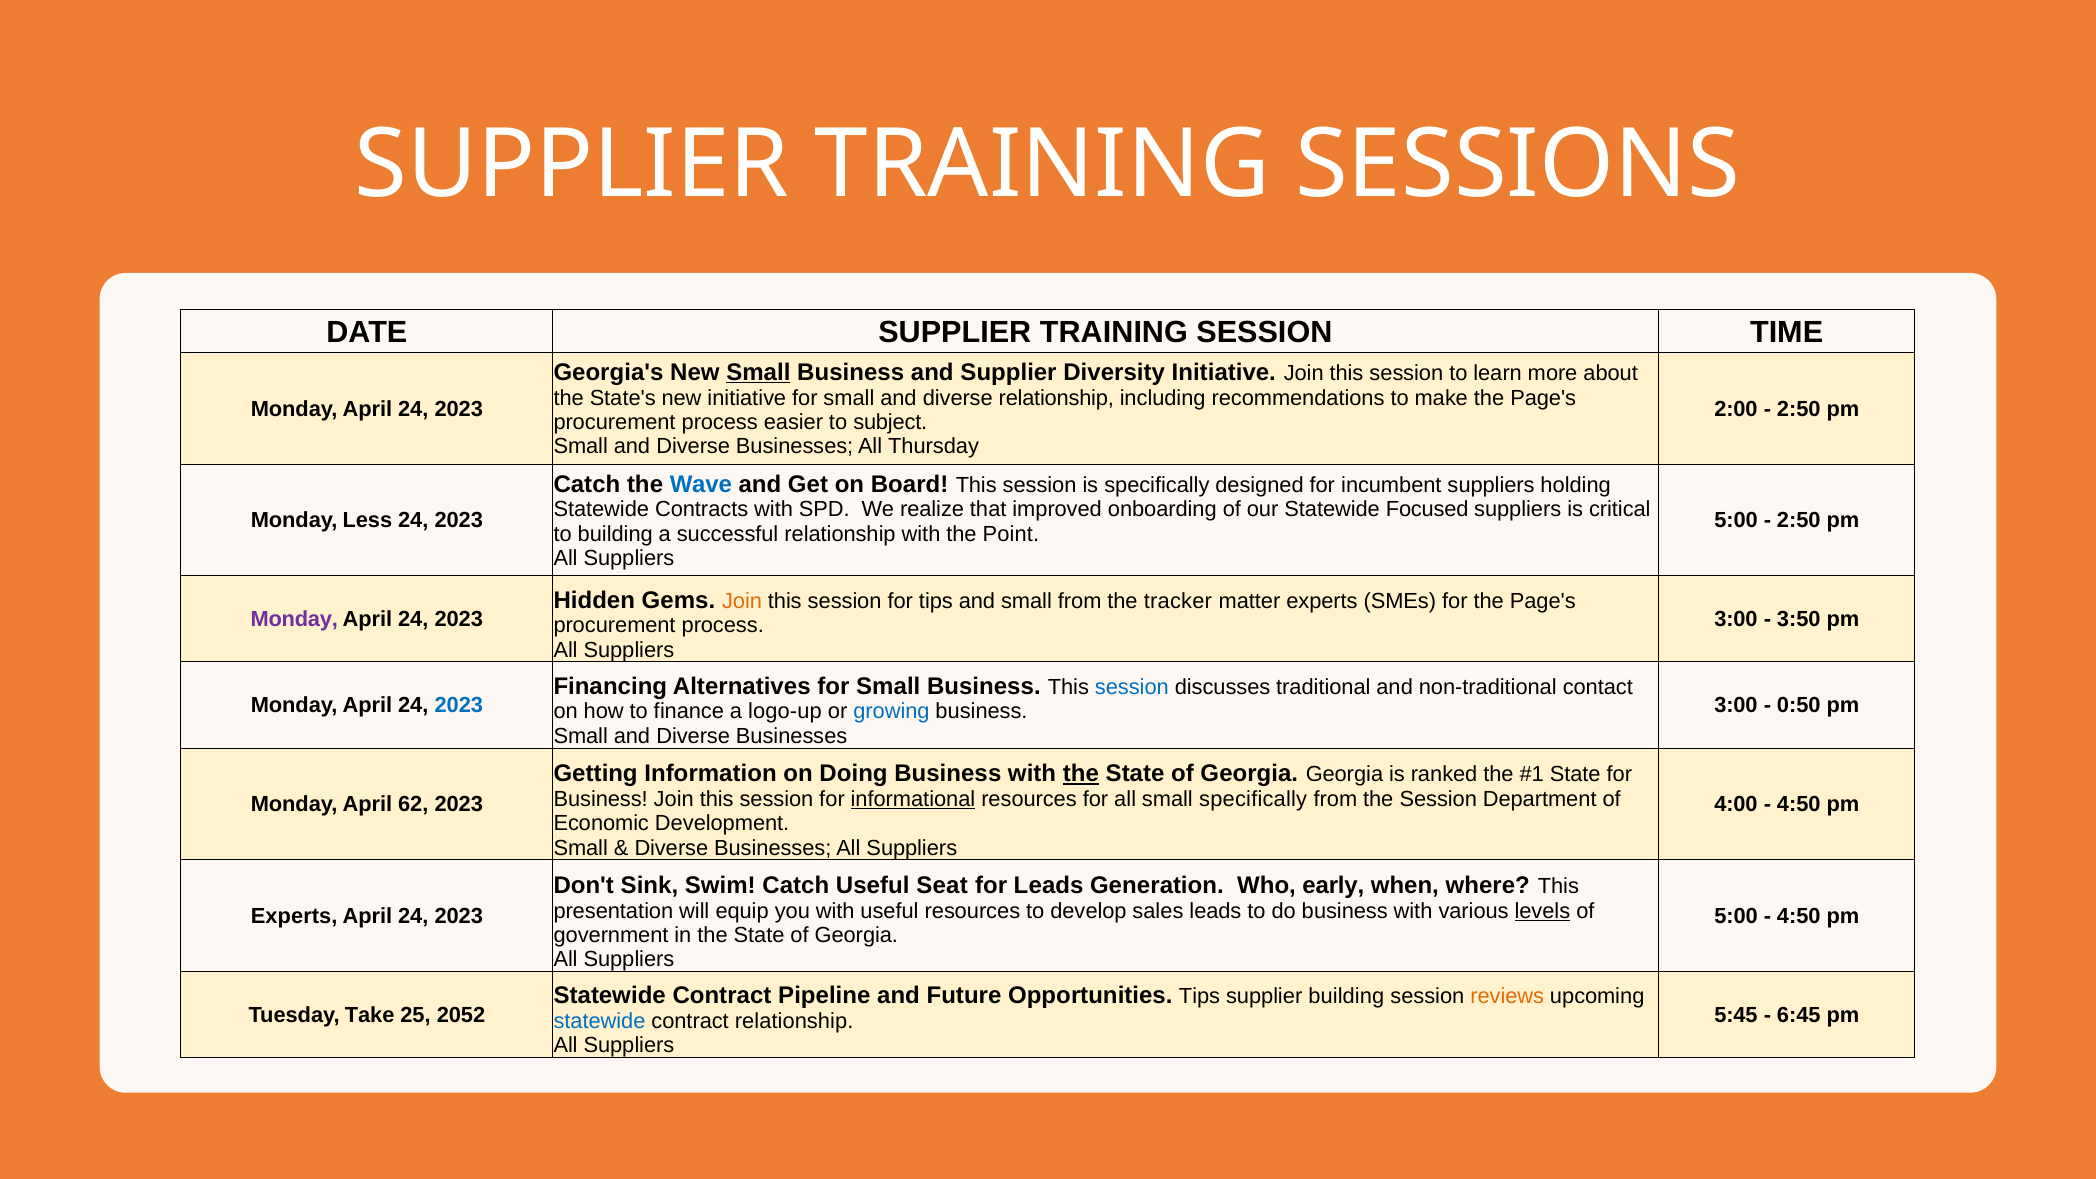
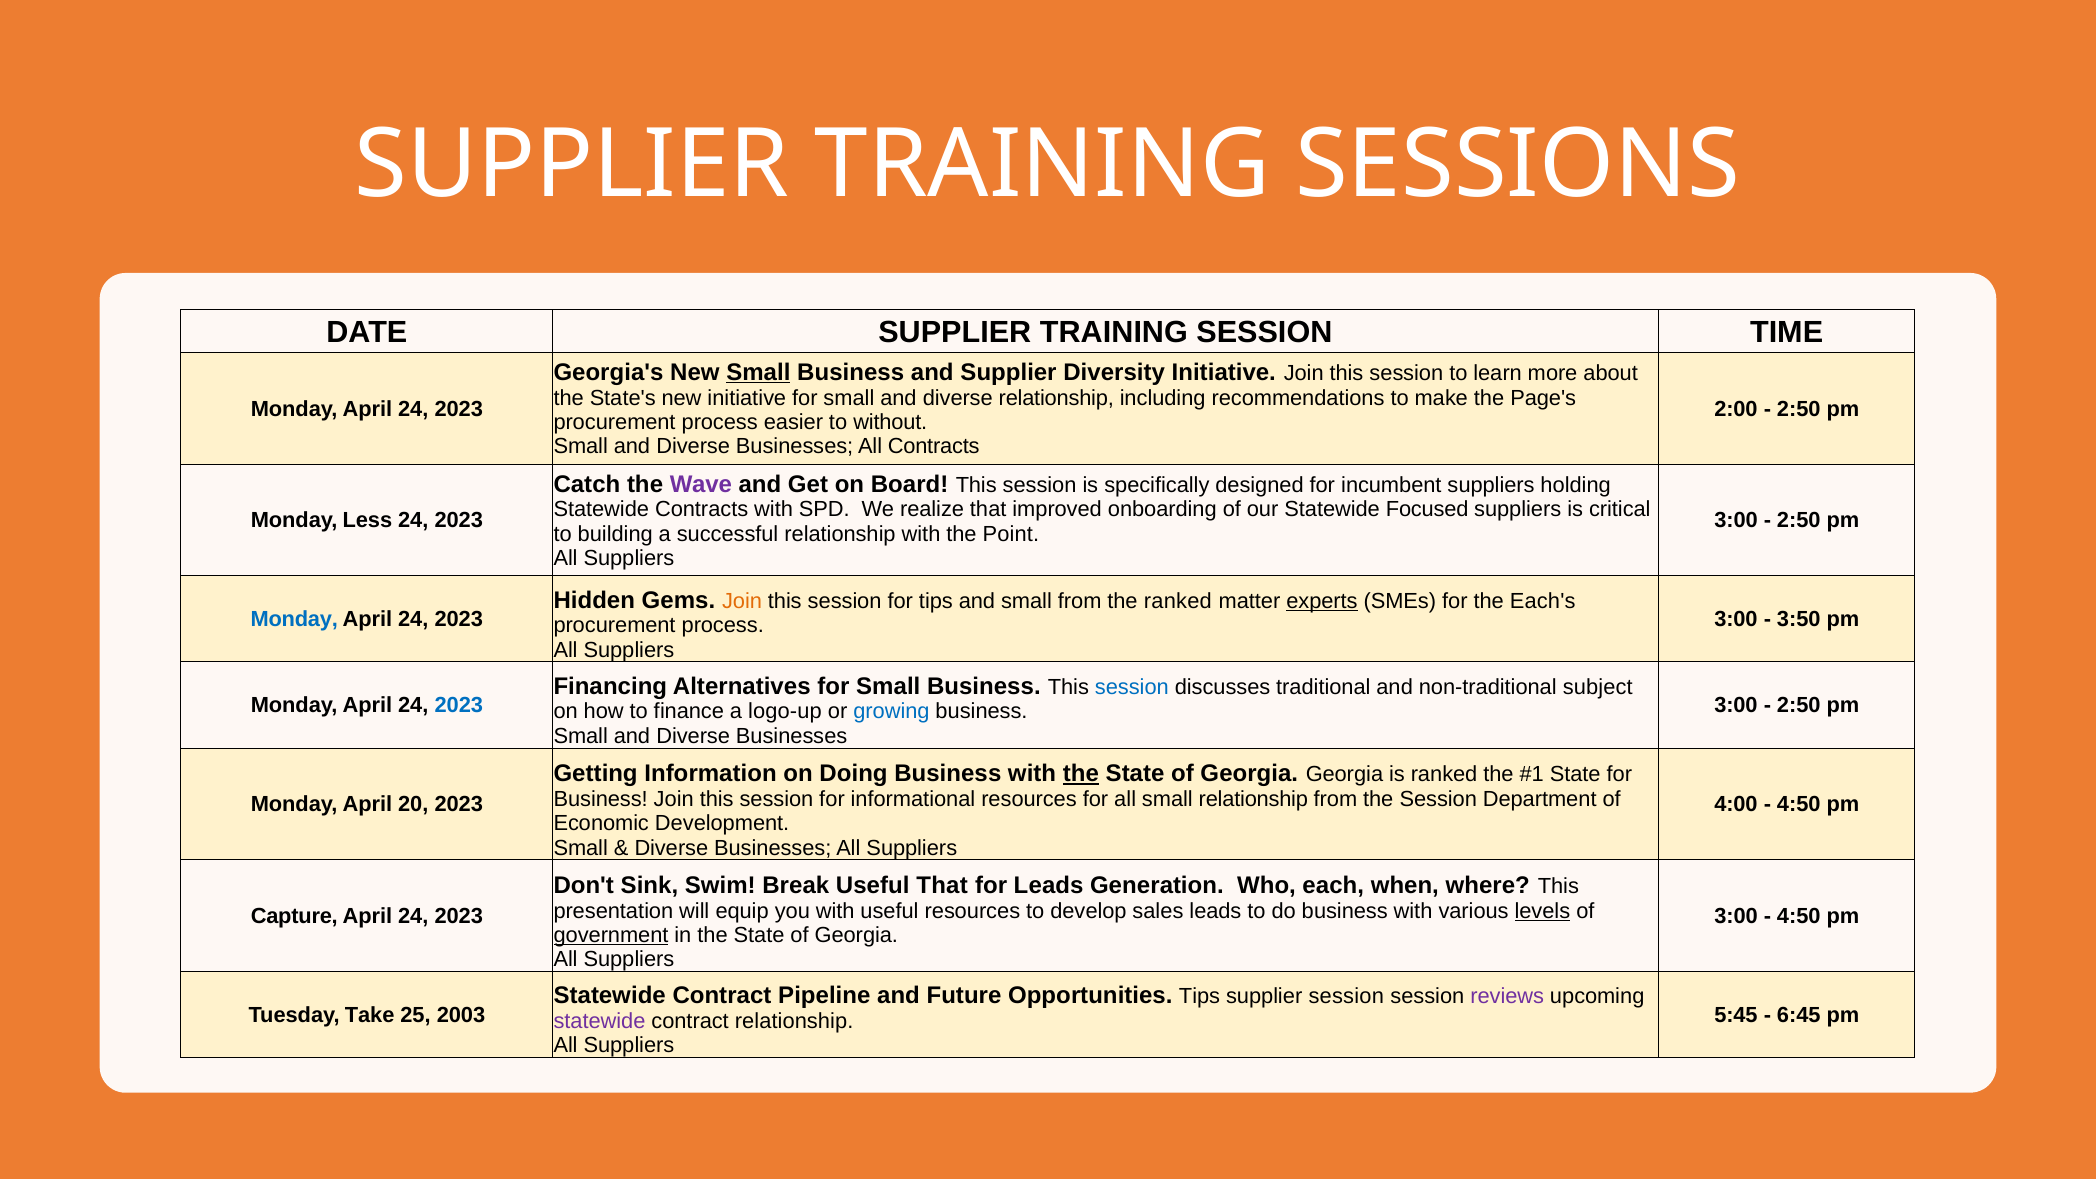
subject: subject -> without (890, 422)
All Thursday: Thursday -> Contracts (934, 447)
Wave colour: blue -> purple (701, 484)
5:00: 5:00 -> 3:00 (1736, 521)
the tracker: tracker -> ranked (1178, 601)
experts underline: none -> present (1322, 601)
for the Page's: Page's -> Each's (1543, 601)
Monday colour: purple -> blue (294, 619)
contact: contact -> subject (1598, 687)
0:50: 0:50 -> 2:50 (1799, 706)
informational underline: present -> none (913, 799)
small specifically: specifically -> relationship (1253, 799)
62: 62 -> 20 (413, 805)
Swim Catch: Catch -> Break (796, 885)
Useful Seat: Seat -> That (942, 885)
early: early -> each (1333, 885)
Experts: Experts -> Capture (294, 916)
5:00: 5:00 -> 3:00 (1736, 916)
government underline: none -> present (611, 935)
supplier building: building -> session (1346, 997)
reviews colour: orange -> purple (1507, 997)
2052: 2052 -> 2003 (461, 1015)
statewide colour: blue -> purple (600, 1021)
